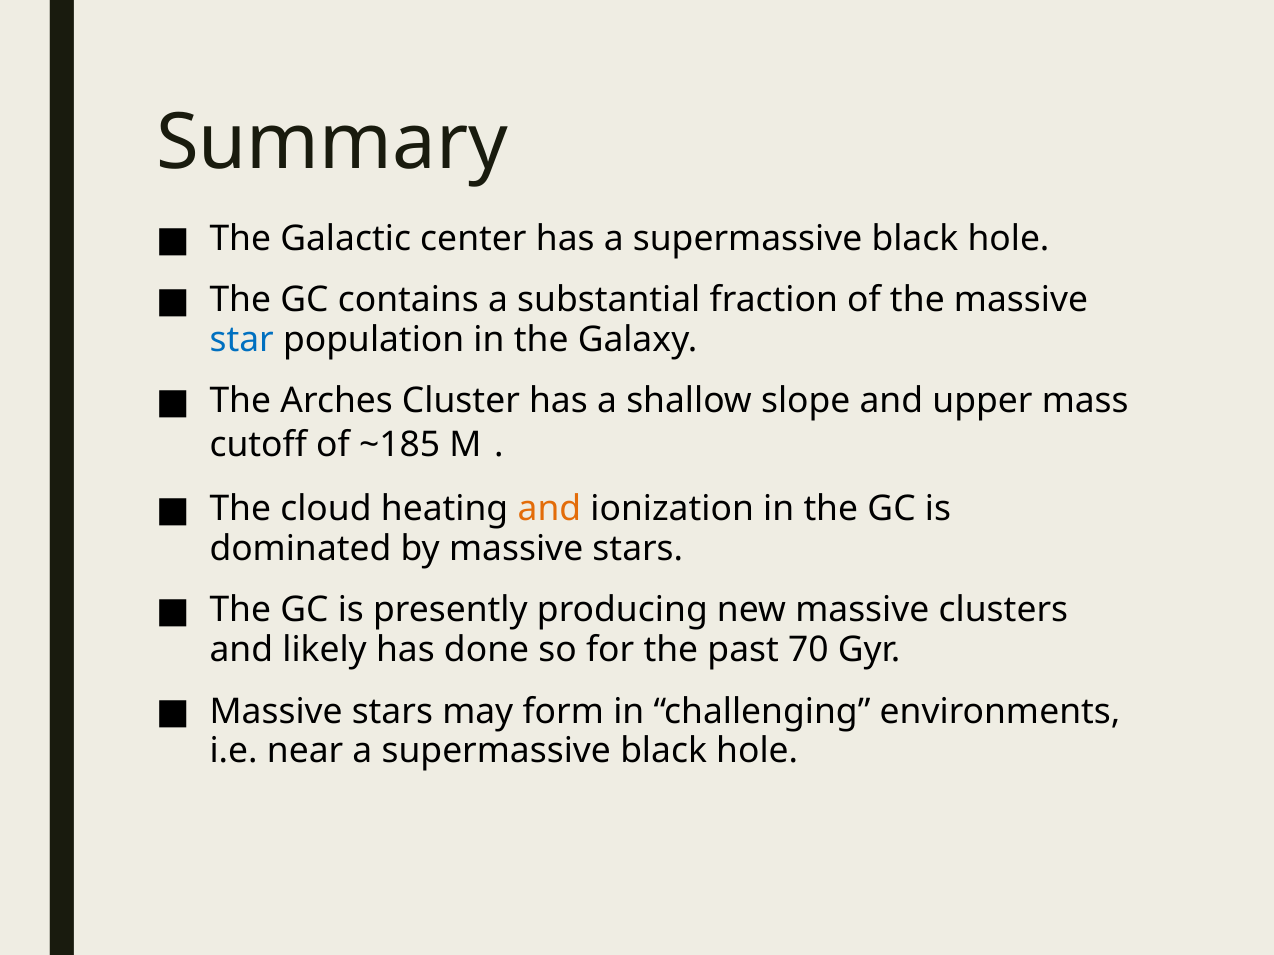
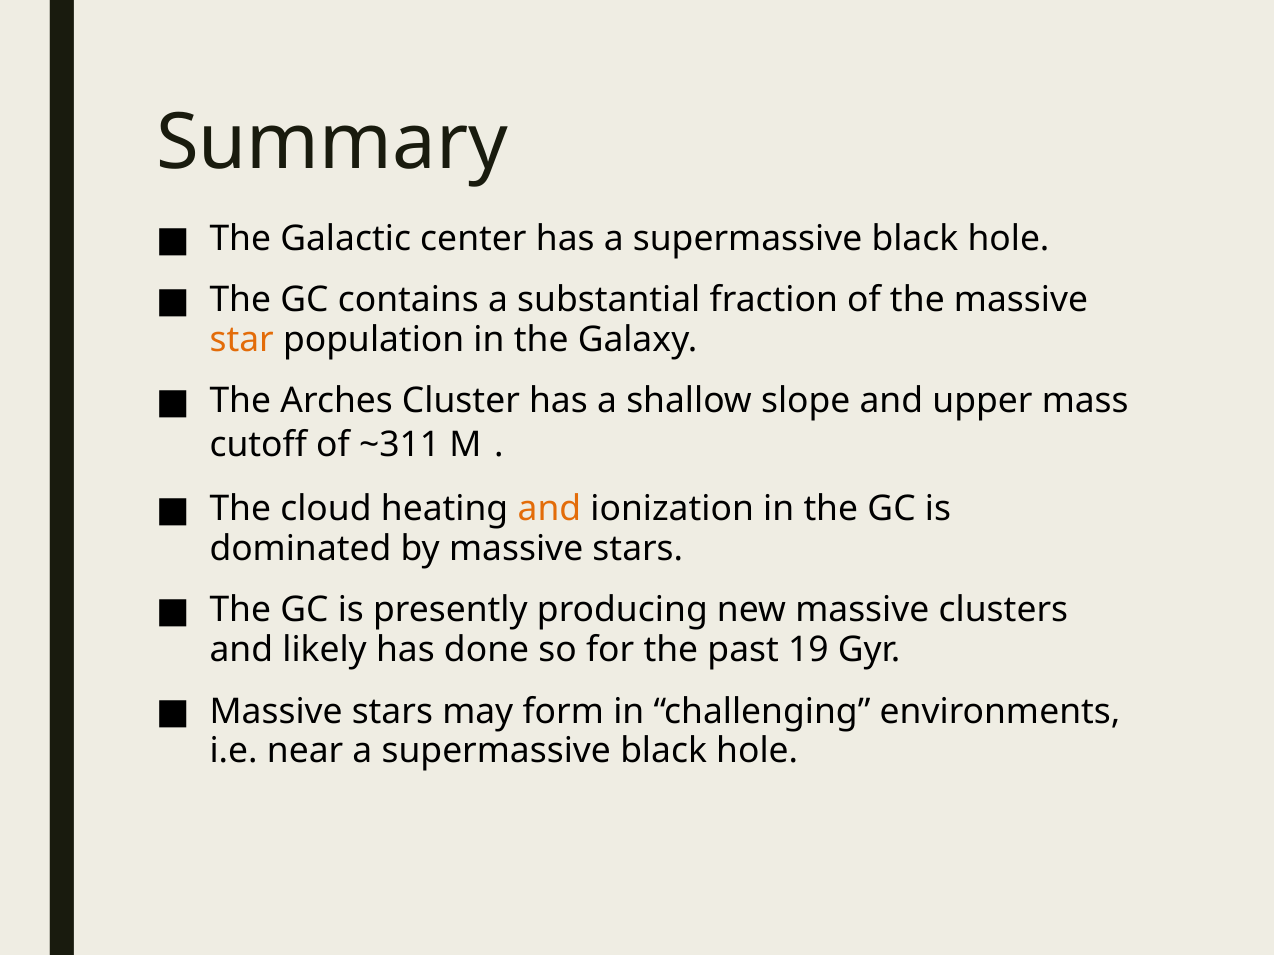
star colour: blue -> orange (242, 340)
~185: ~185 -> ~311 (400, 445)
70: 70 -> 19 (808, 651)
